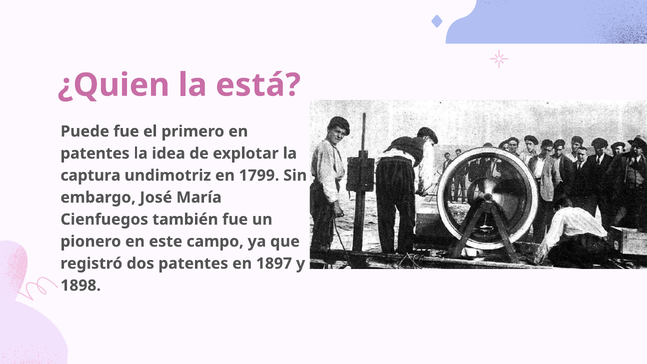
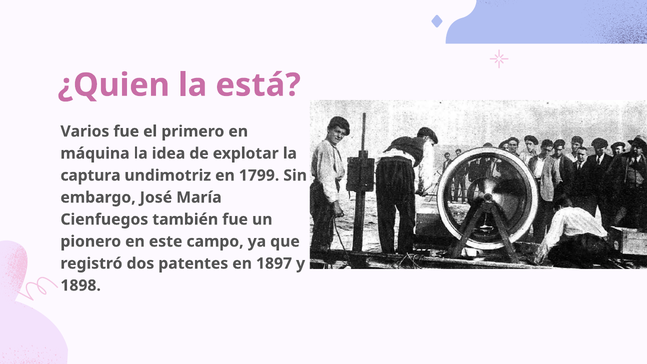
Puede: Puede -> Varios (85, 131)
patentes: patentes -> máquina (95, 153)
